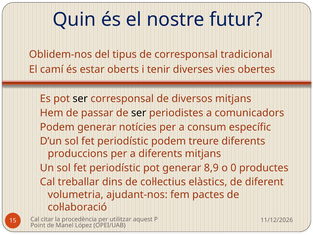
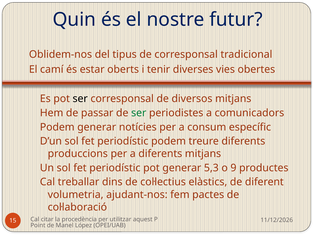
ser colour: black -> green (139, 113)
8,9: 8,9 -> 5,3 (211, 168)
0: 0 -> 9 (233, 168)
